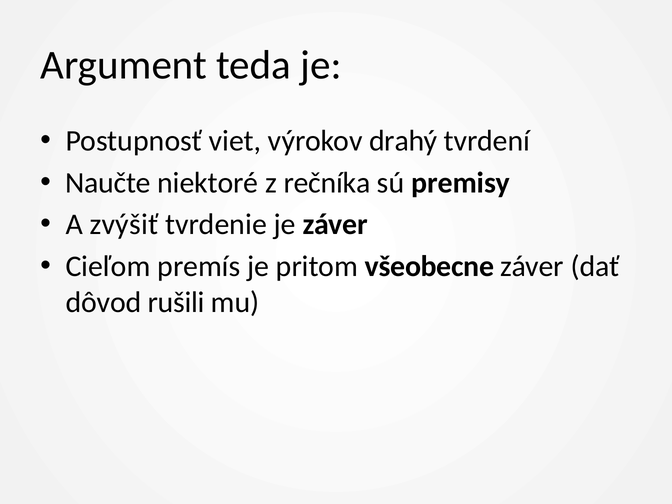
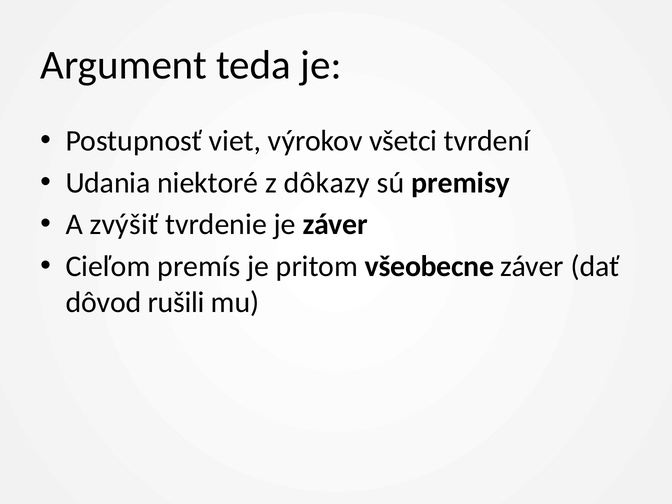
drahý: drahý -> všetci (403, 141)
Naučte: Naučte -> Udania (108, 183)
rečníka: rečníka -> dôkazy (327, 183)
